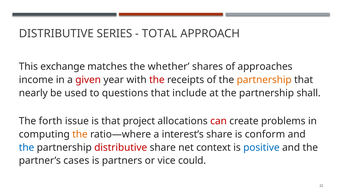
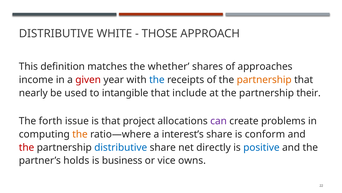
SERIES: SERIES -> WHITE (114, 33)
TOTAL: TOTAL -> THOSE (160, 33)
exchange: exchange -> definition (63, 66)
the colour: red -> blue (157, 80)
questions: questions -> intangible (125, 93)
shall: shall -> their (309, 93)
can colour: red -> purple (219, 121)
the colour: blue -> red (27, 147)
distributive colour: red -> blue (121, 147)
context: context -> directly (214, 147)
cases: cases -> holds (76, 160)
partners: partners -> business (122, 160)
could: could -> owns (192, 160)
